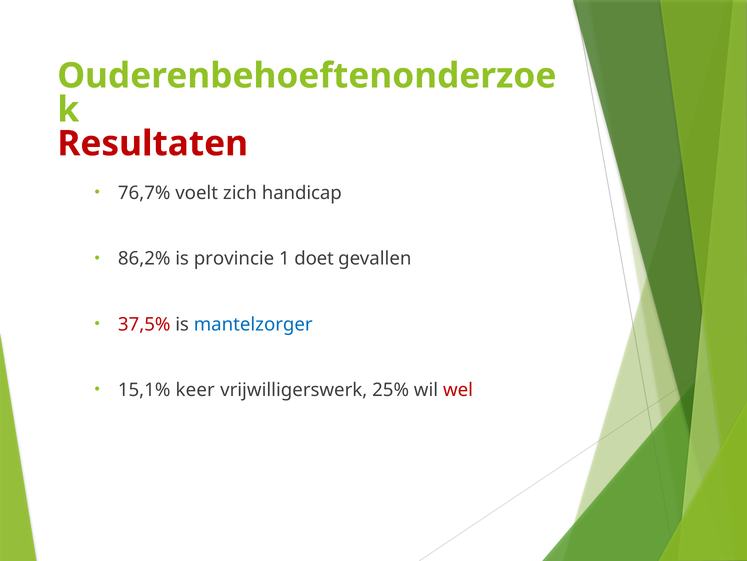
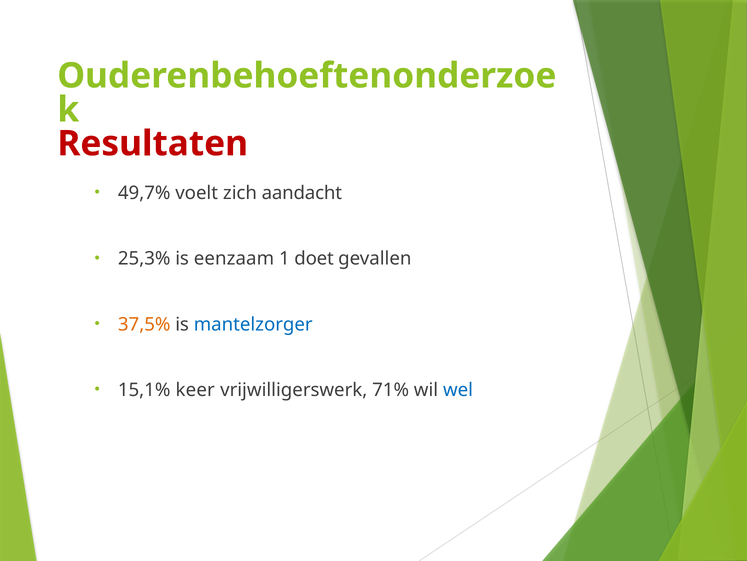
76,7%: 76,7% -> 49,7% (144, 193)
handicap: handicap -> aandacht (302, 193)
86,2%: 86,2% -> 25,3% (144, 258)
provincie: provincie -> eenzaam (234, 258)
37,5% colour: red -> orange (144, 324)
25%: 25% -> 71% (391, 390)
wel colour: red -> blue (458, 390)
